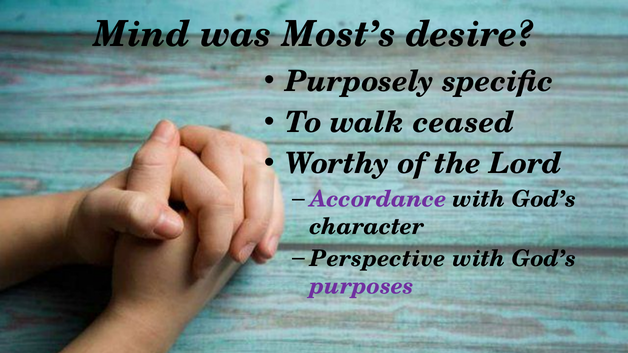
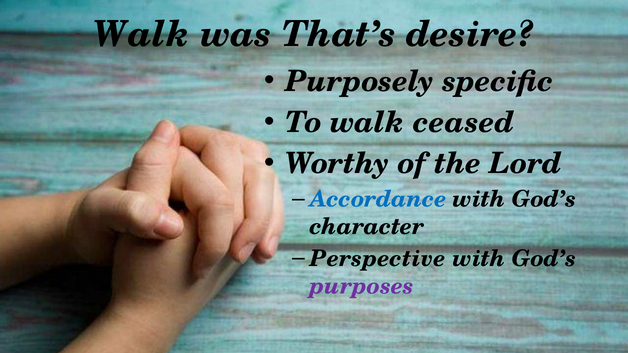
Mind: Mind -> Walk (141, 35)
Most’s: Most’s -> That’s (339, 35)
Accordance colour: purple -> blue (378, 199)
